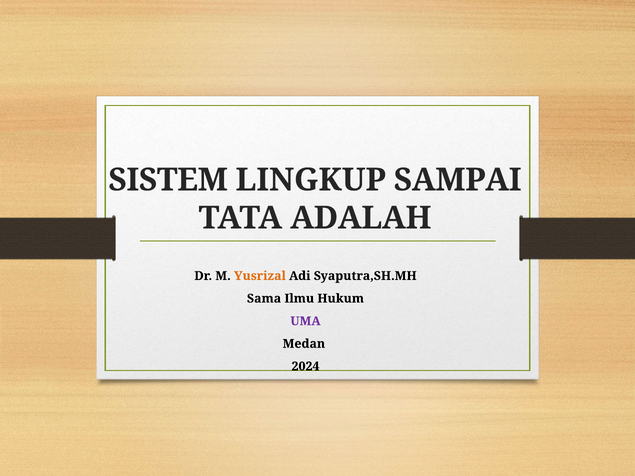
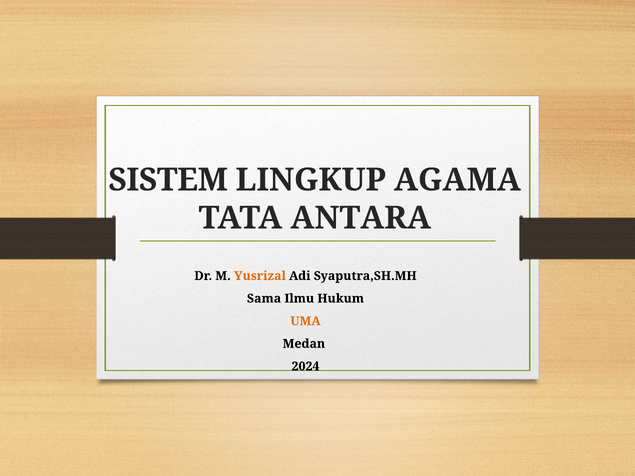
SAMPAI: SAMPAI -> AGAMA (457, 180)
ADALAH: ADALAH -> ANTARA (361, 218)
UMA colour: purple -> orange (306, 321)
